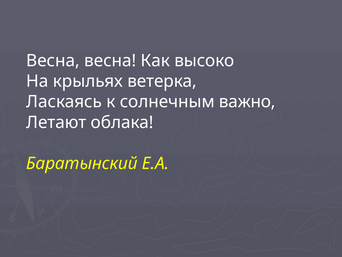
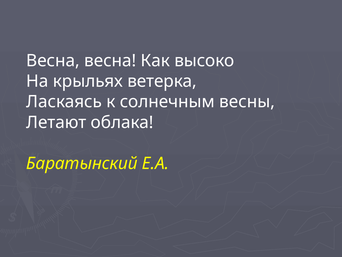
важно: важно -> весны (247, 102)
